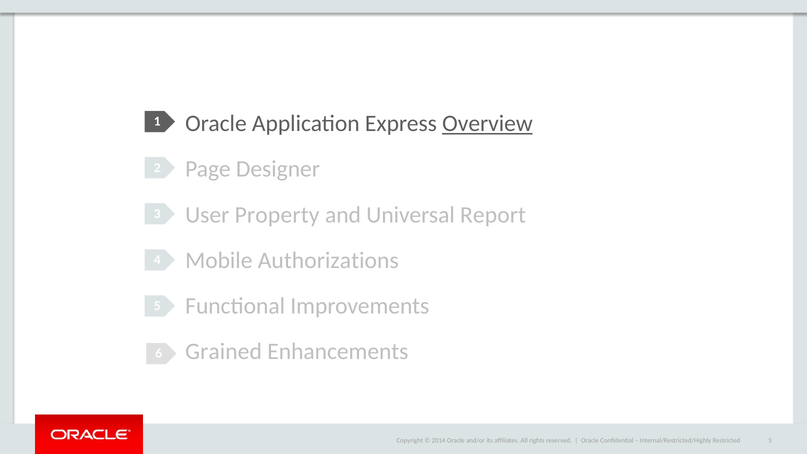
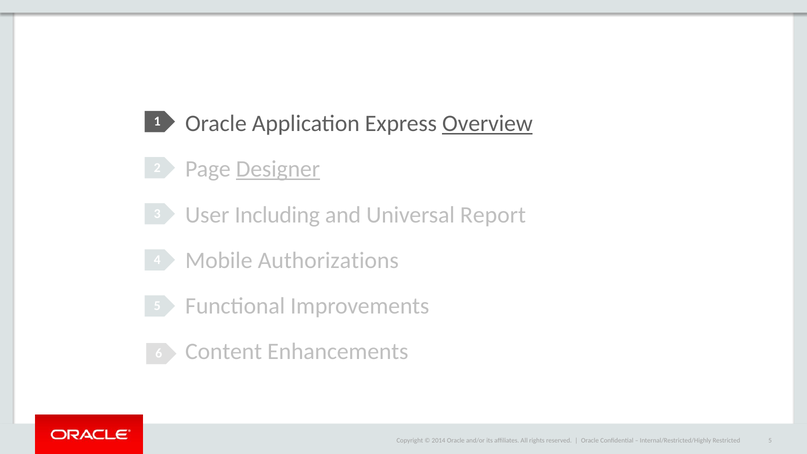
Designer underline: none -> present (278, 169)
Property: Property -> Including (277, 215)
Grained: Grained -> Content (224, 352)
